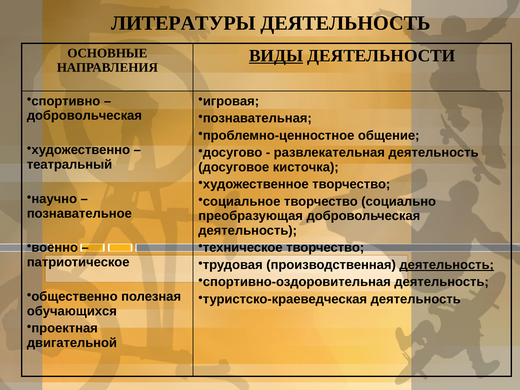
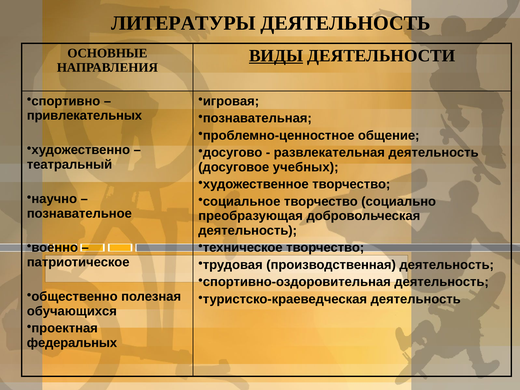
добровольческая: добровольческая -> привлекательных (84, 116)
кисточка: кисточка -> учебных (306, 167)
деятельность underline: present -> none (447, 265)
двигательной: двигательной -> федеральных (72, 343)
